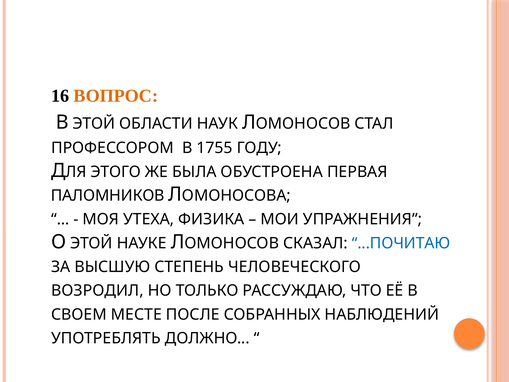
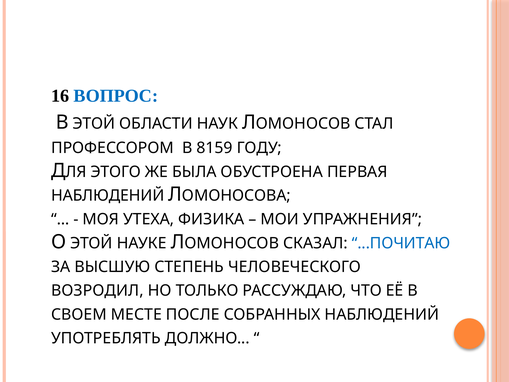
ВОПРОС colour: orange -> blue (116, 96)
1755: 1755 -> 8159 (215, 148)
ПАЛОМНИКОВ: ПАЛОМНИКОВ -> НАБЛЮДЕНИЙ (108, 195)
